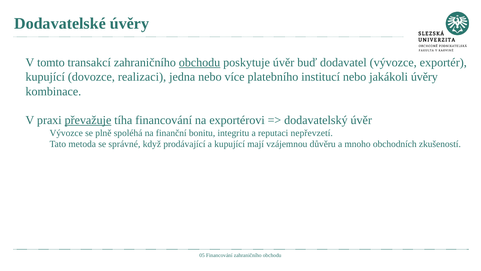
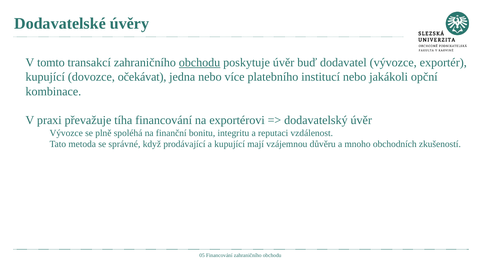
realizaci: realizaci -> očekávat (142, 77)
jakákoli úvěry: úvěry -> opční (424, 77)
převažuje underline: present -> none (88, 120)
nepřevzetí: nepřevzetí -> vzdálenost (312, 133)
